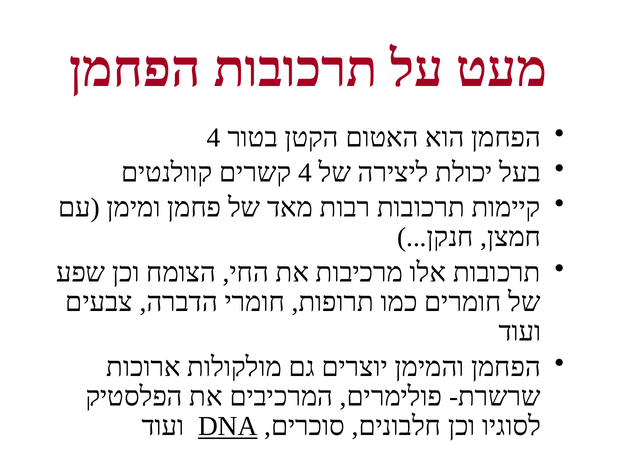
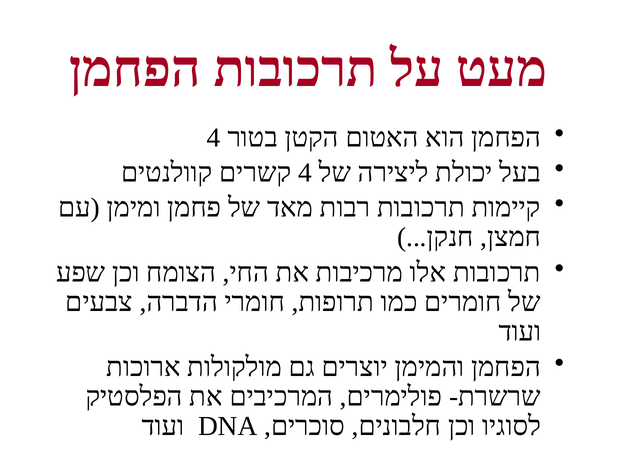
DNA underline: present -> none (228, 426)
